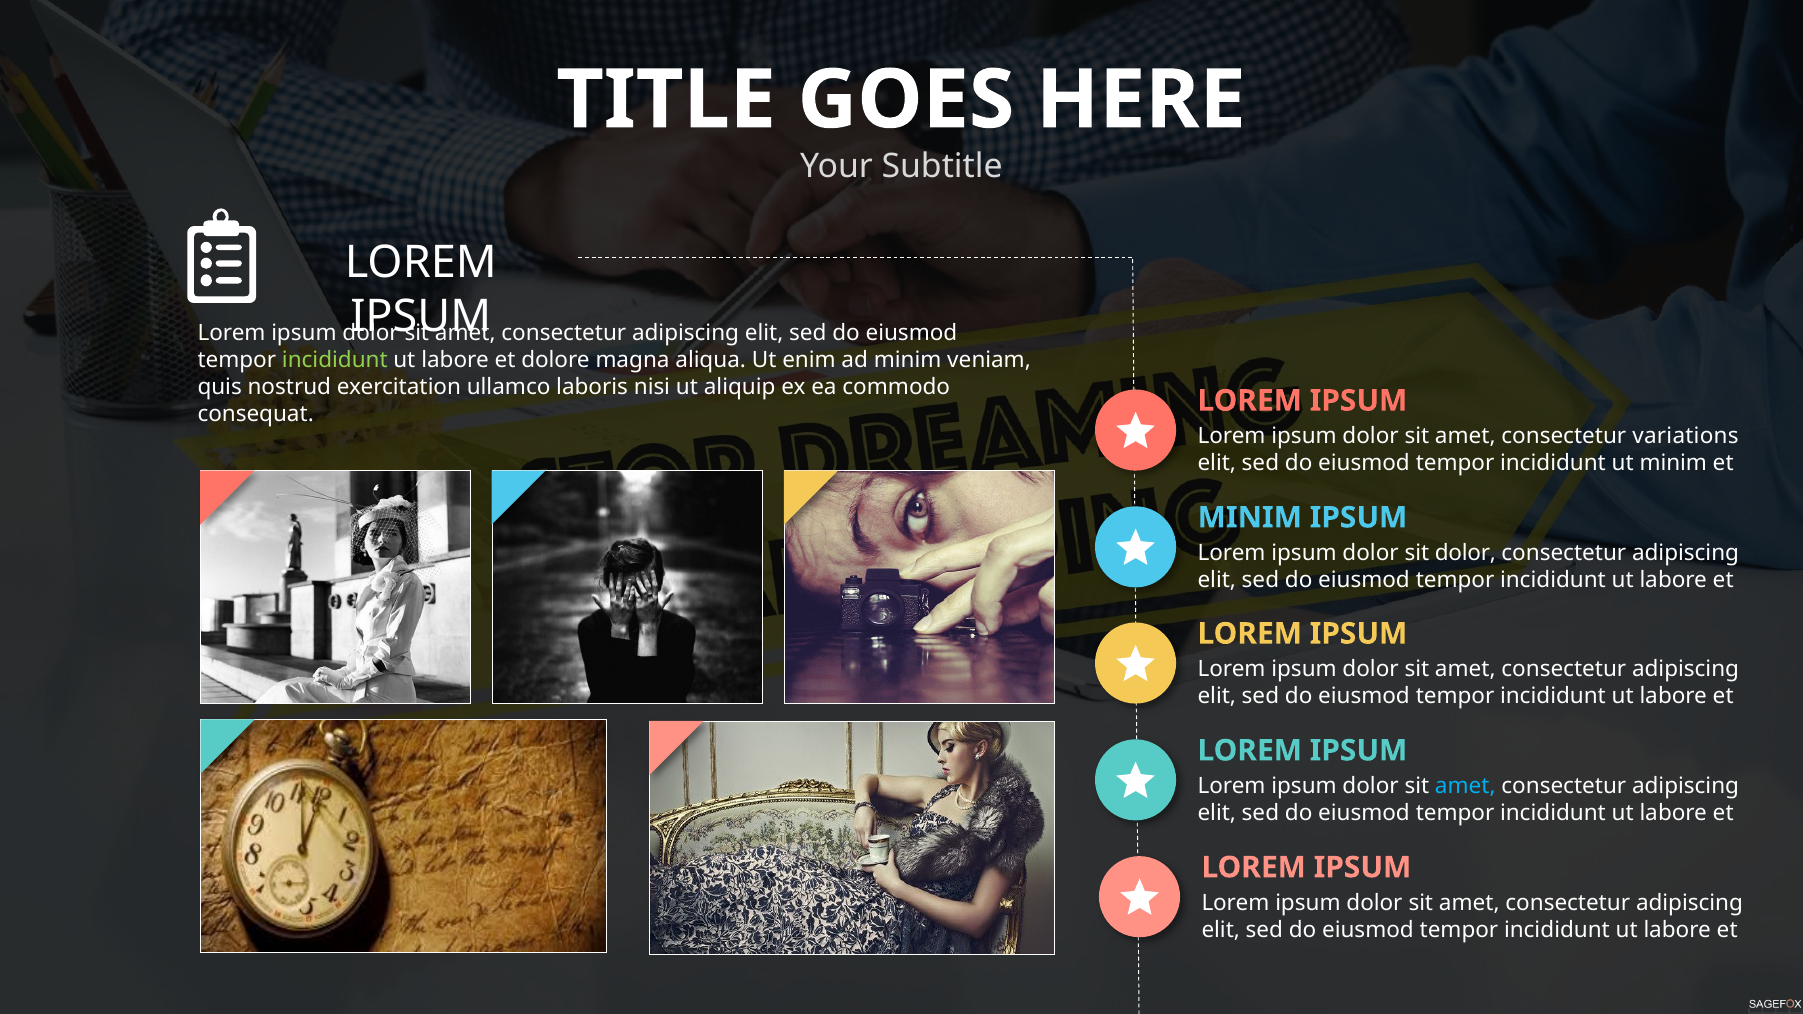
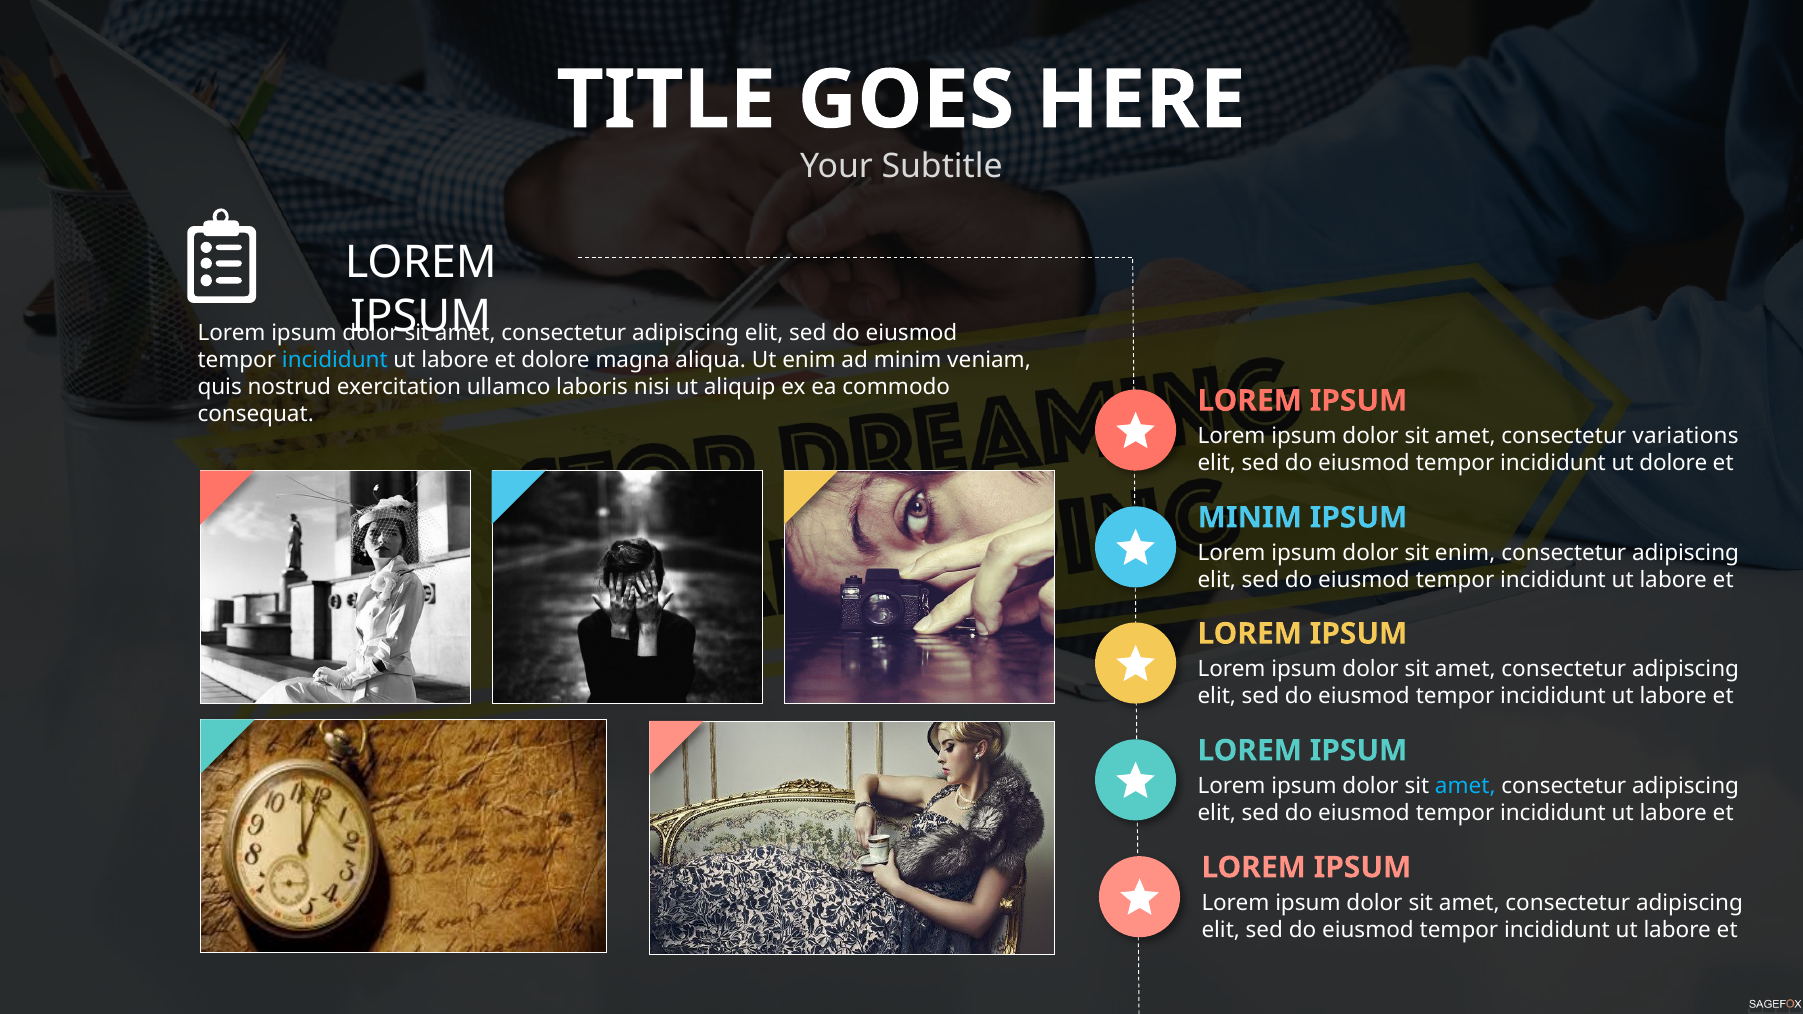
incididunt colour: light green -> light blue (335, 360)
ut minim: minim -> dolore (1673, 463)
sit dolor: dolor -> enim (1465, 553)
